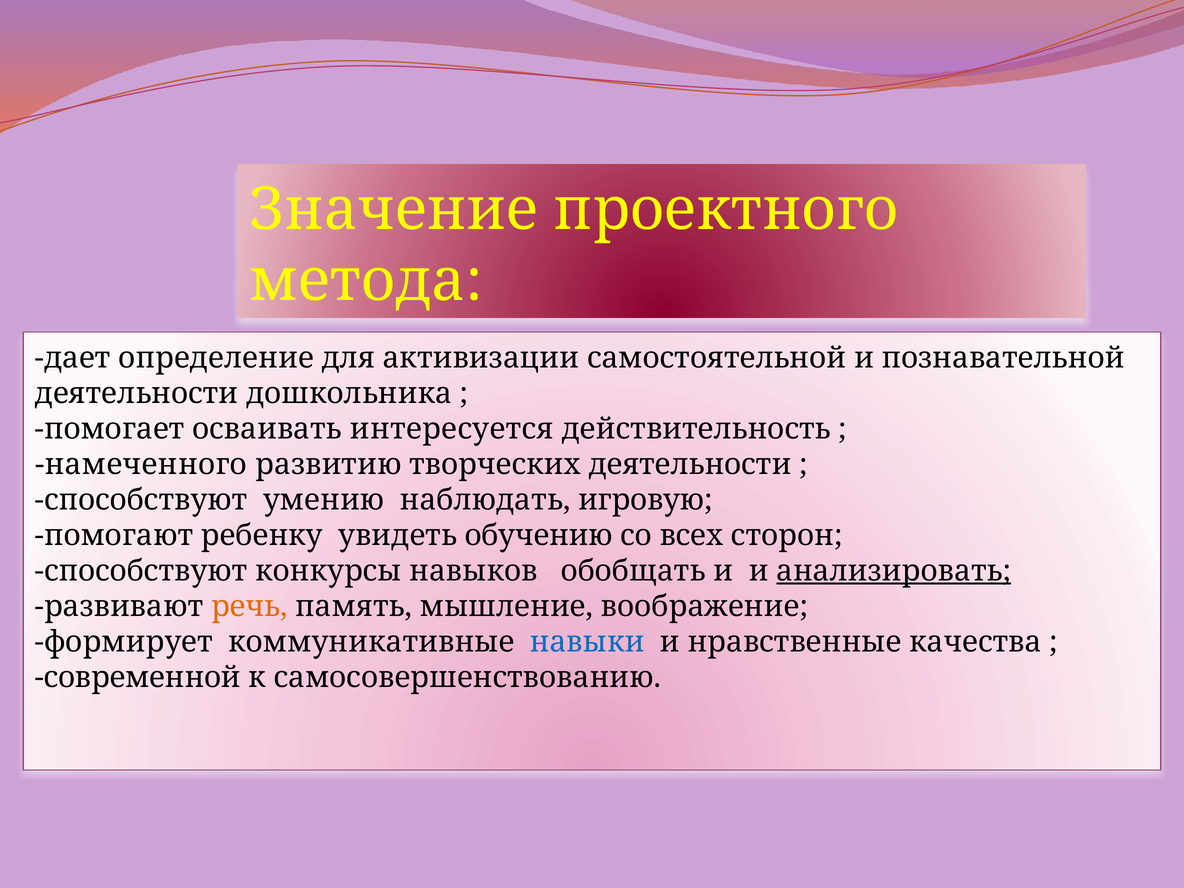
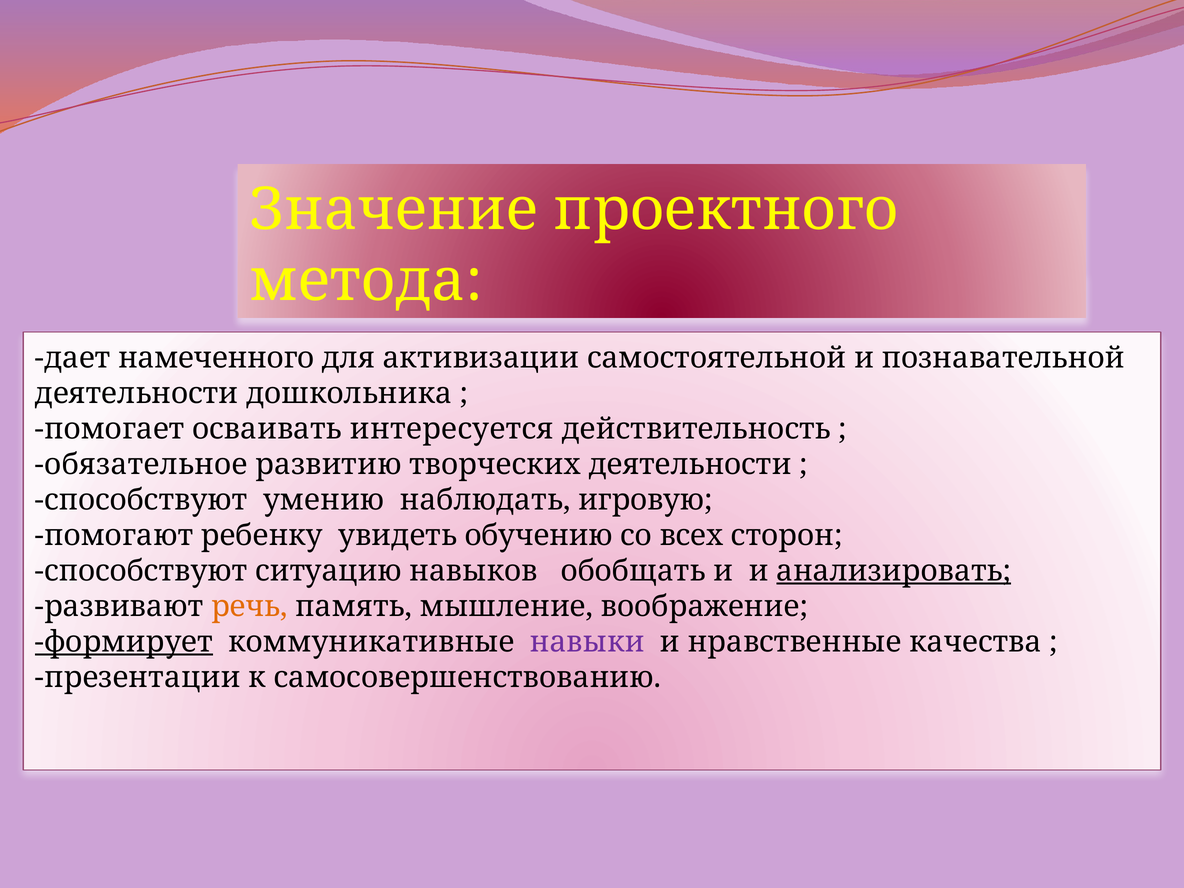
определение: определение -> намеченного (216, 358)
намеченного: намеченного -> обязательное (141, 464)
конкурсы: конкурсы -> ситуацию (329, 571)
формирует underline: none -> present (124, 642)
навыки colour: blue -> purple (587, 642)
современной: современной -> презентации (138, 677)
